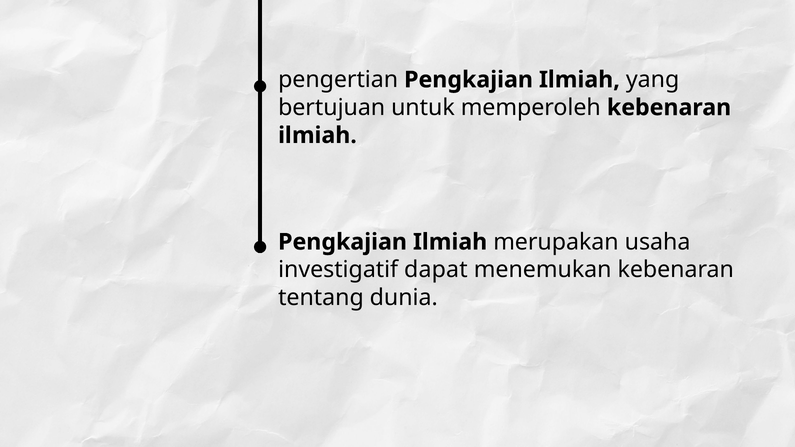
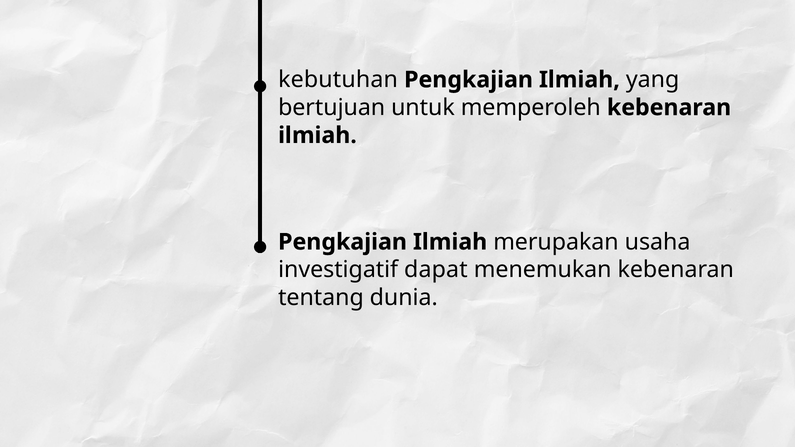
pengertian: pengertian -> kebutuhan (338, 80)
